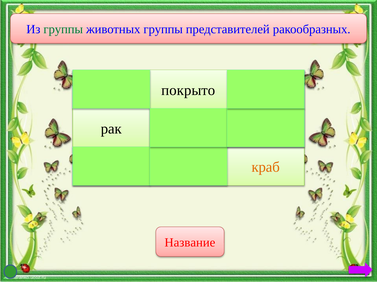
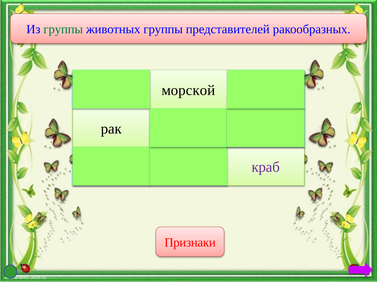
покрыто: покрыто -> морской (188, 90)
краб colour: orange -> purple (266, 168)
Название: Название -> Признаки (190, 243)
